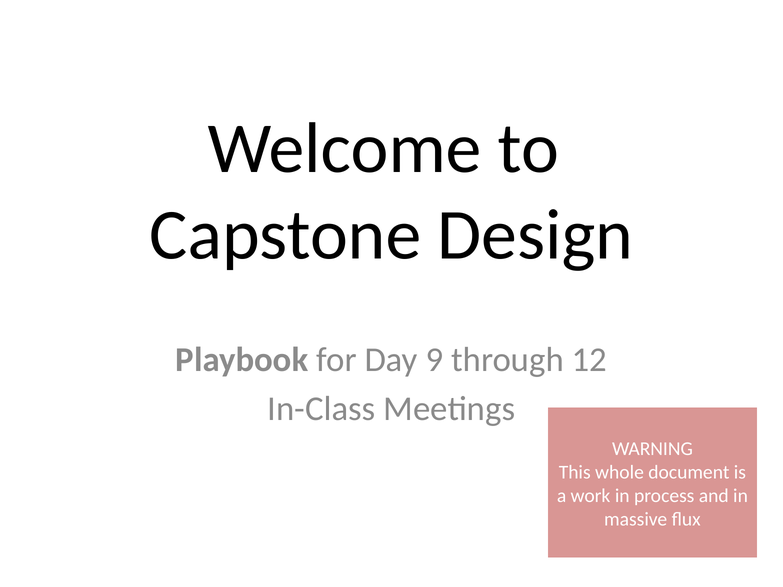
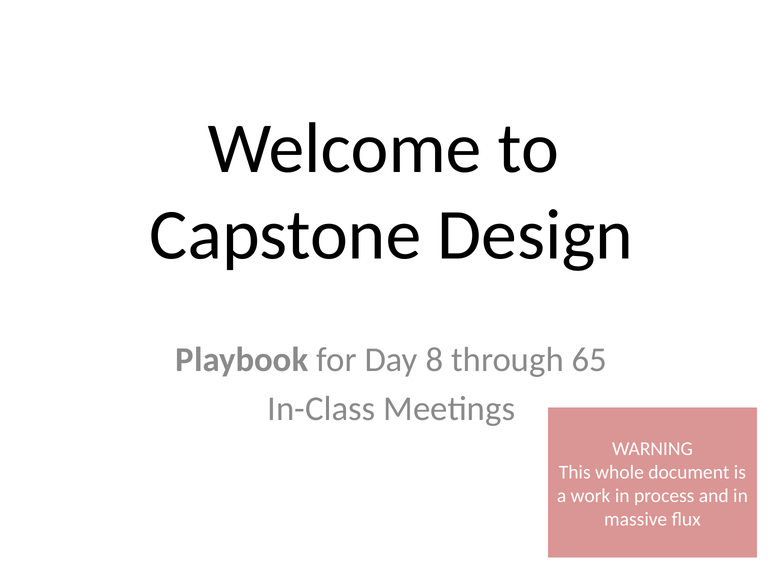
9: 9 -> 8 (434, 360)
12: 12 -> 65 (589, 360)
